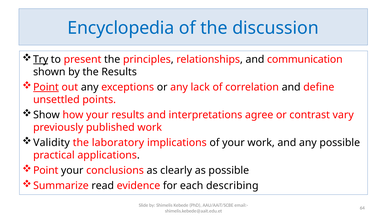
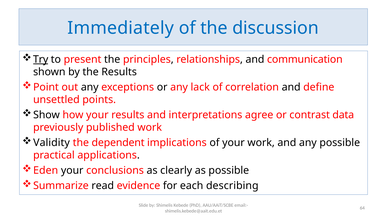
Encyclopedia: Encyclopedia -> Immediately (121, 28)
Point underline: present -> none (46, 87)
vary: vary -> data (343, 115)
laboratory: laboratory -> dependent (118, 142)
Point: Point -> Eden (46, 170)
